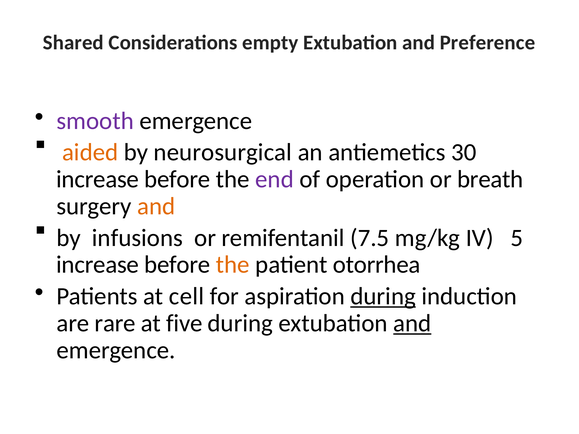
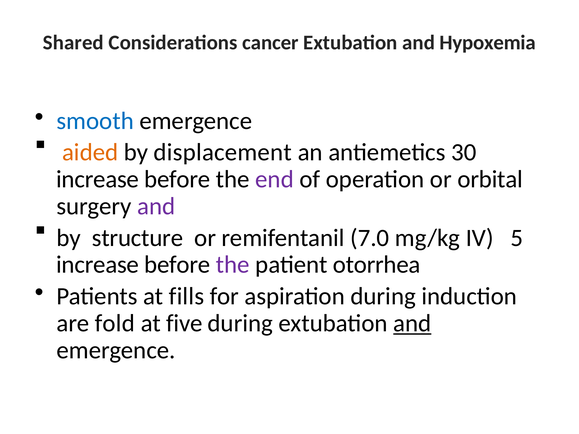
empty: empty -> cancer (270, 42)
Preference: Preference -> Hypoxemia (488, 42)
smooth colour: purple -> blue (95, 121)
neurosurgical: neurosurgical -> displacement (223, 153)
breath: breath -> orbital (490, 179)
and colour: orange -> purple (156, 206)
infusions: infusions -> structure (138, 238)
7.5: 7.5 -> 7.0 (370, 238)
the colour: orange -> purple (233, 265)
cell: cell -> fills (187, 296)
during underline: present -> none (383, 296)
rare: rare -> fold (115, 323)
